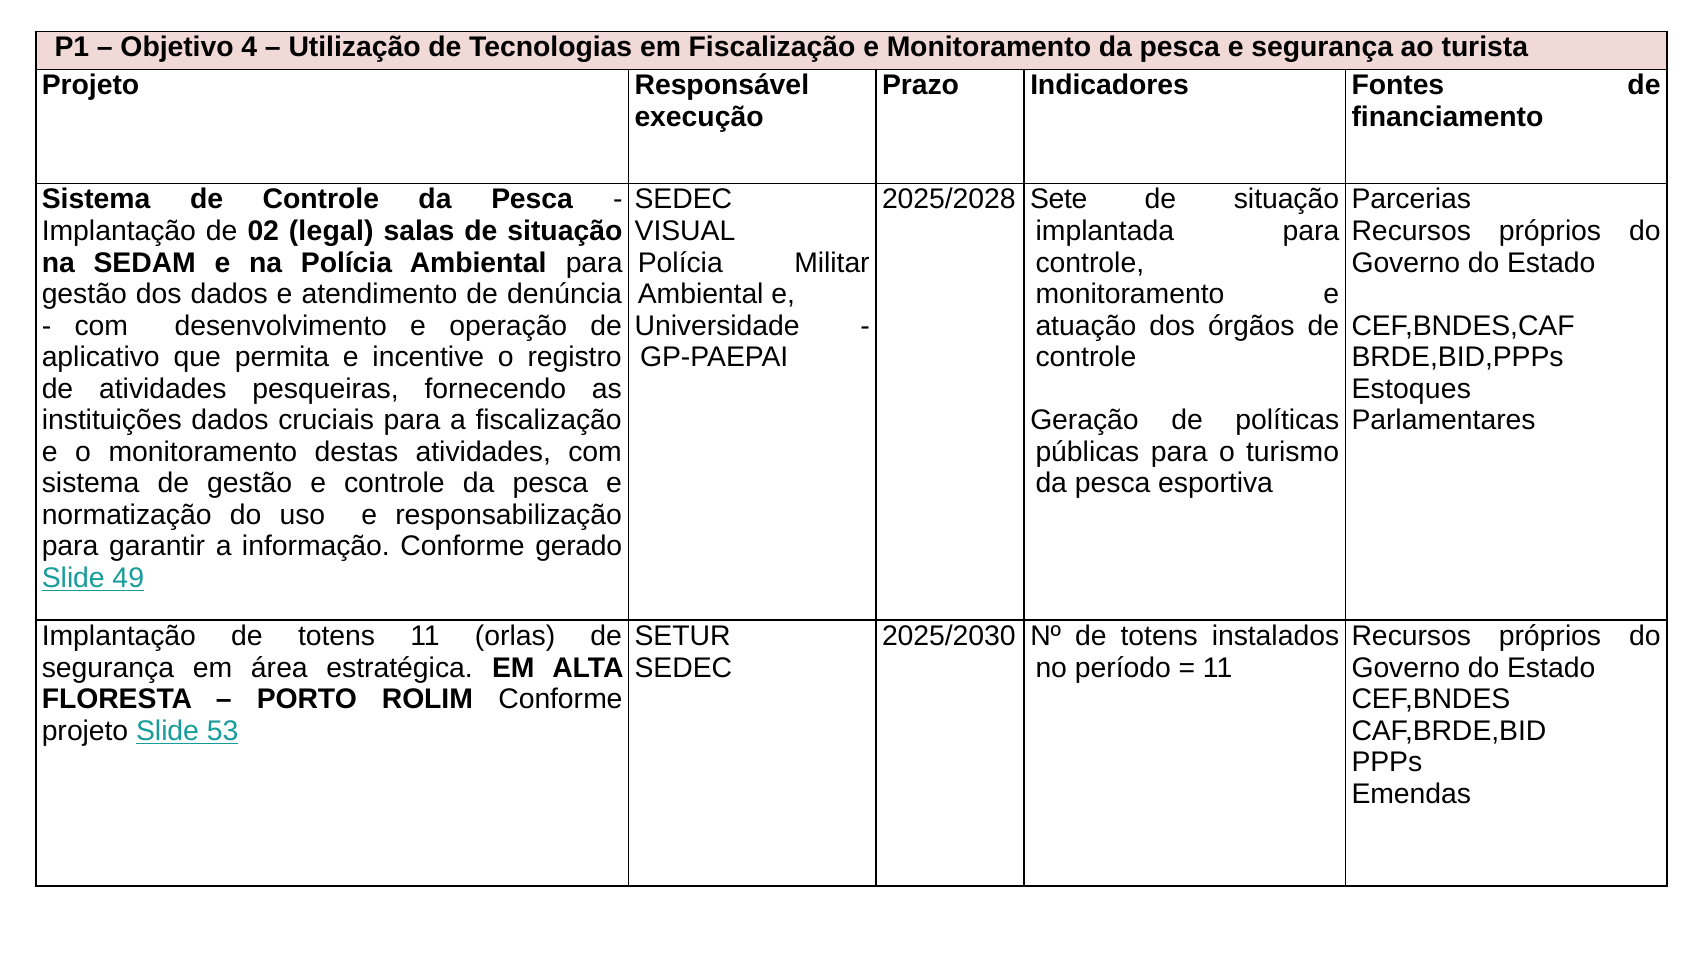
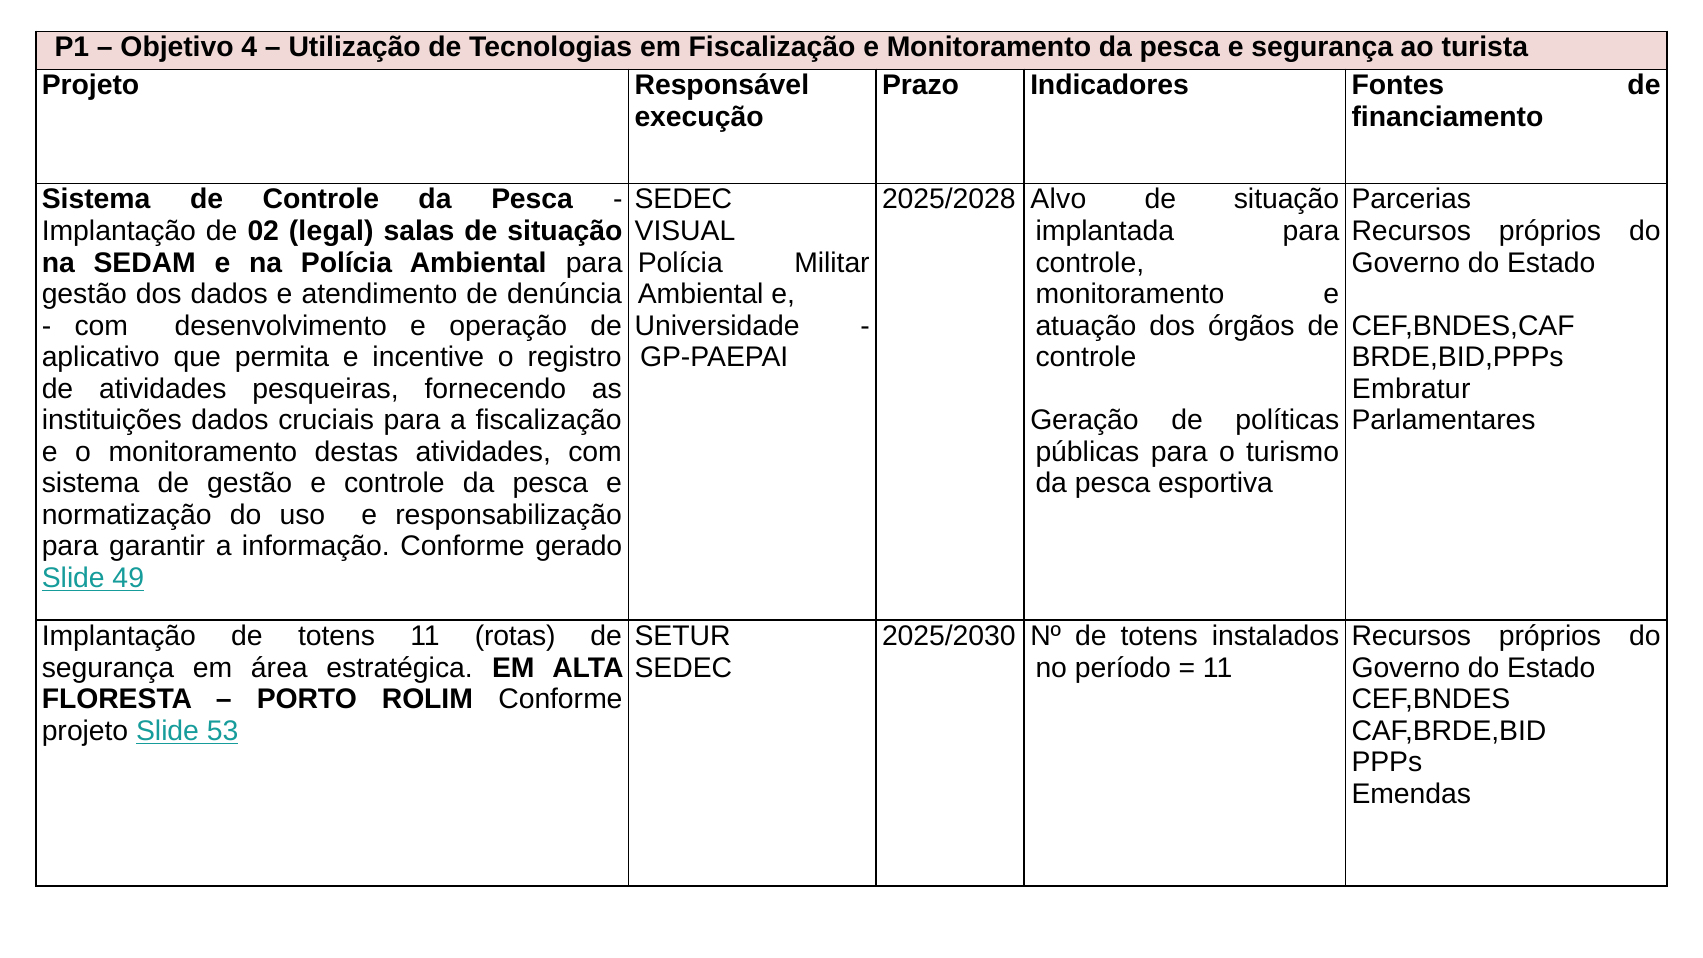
Sete: Sete -> Alvo (1058, 200)
Estoques: Estoques -> Embratur (1411, 389)
orlas: orlas -> rotas (515, 636)
